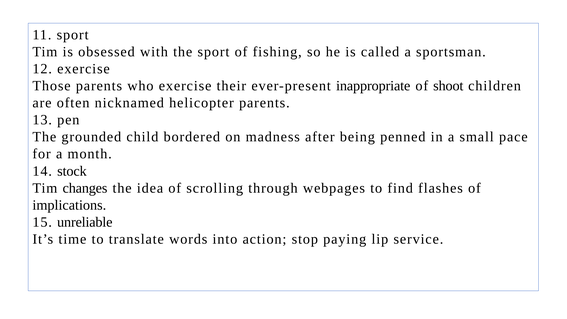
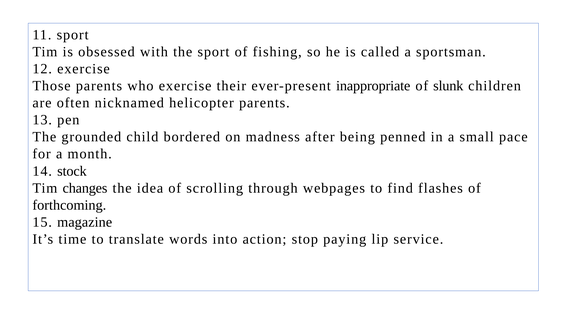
shoot: shoot -> slunk (448, 86)
implications: implications -> forthcoming (69, 205)
unreliable: unreliable -> magazine (85, 222)
